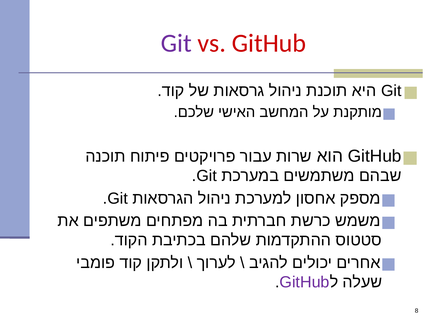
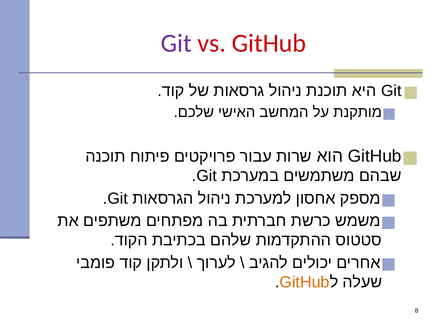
GitHub colour: purple -> orange (305, 282)
